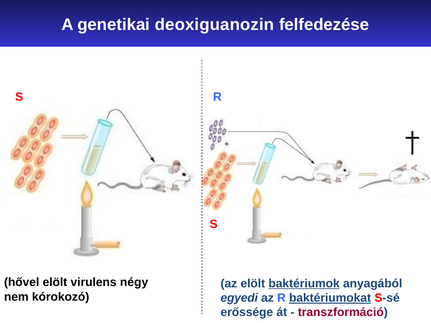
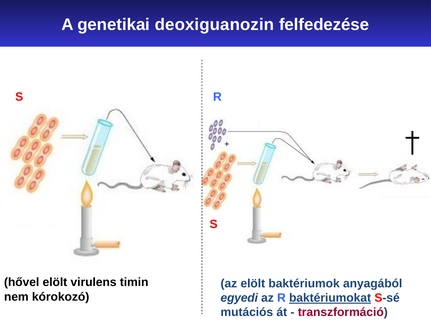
négy: négy -> timin (134, 283)
baktériumok underline: present -> none (304, 284)
erőssége: erőssége -> mutációs (247, 313)
